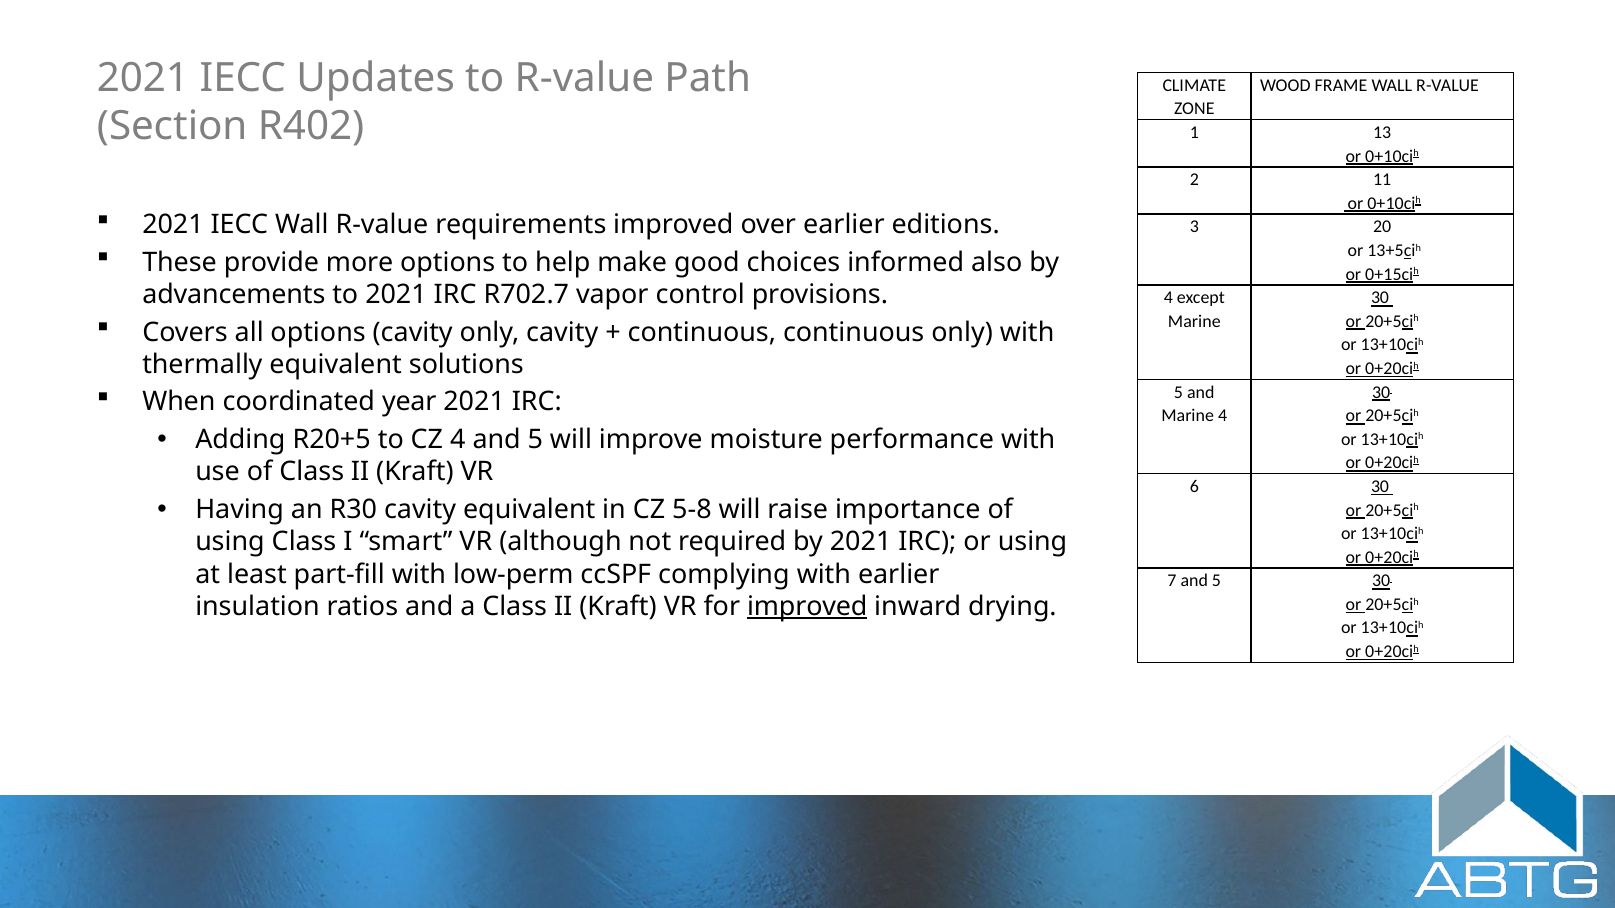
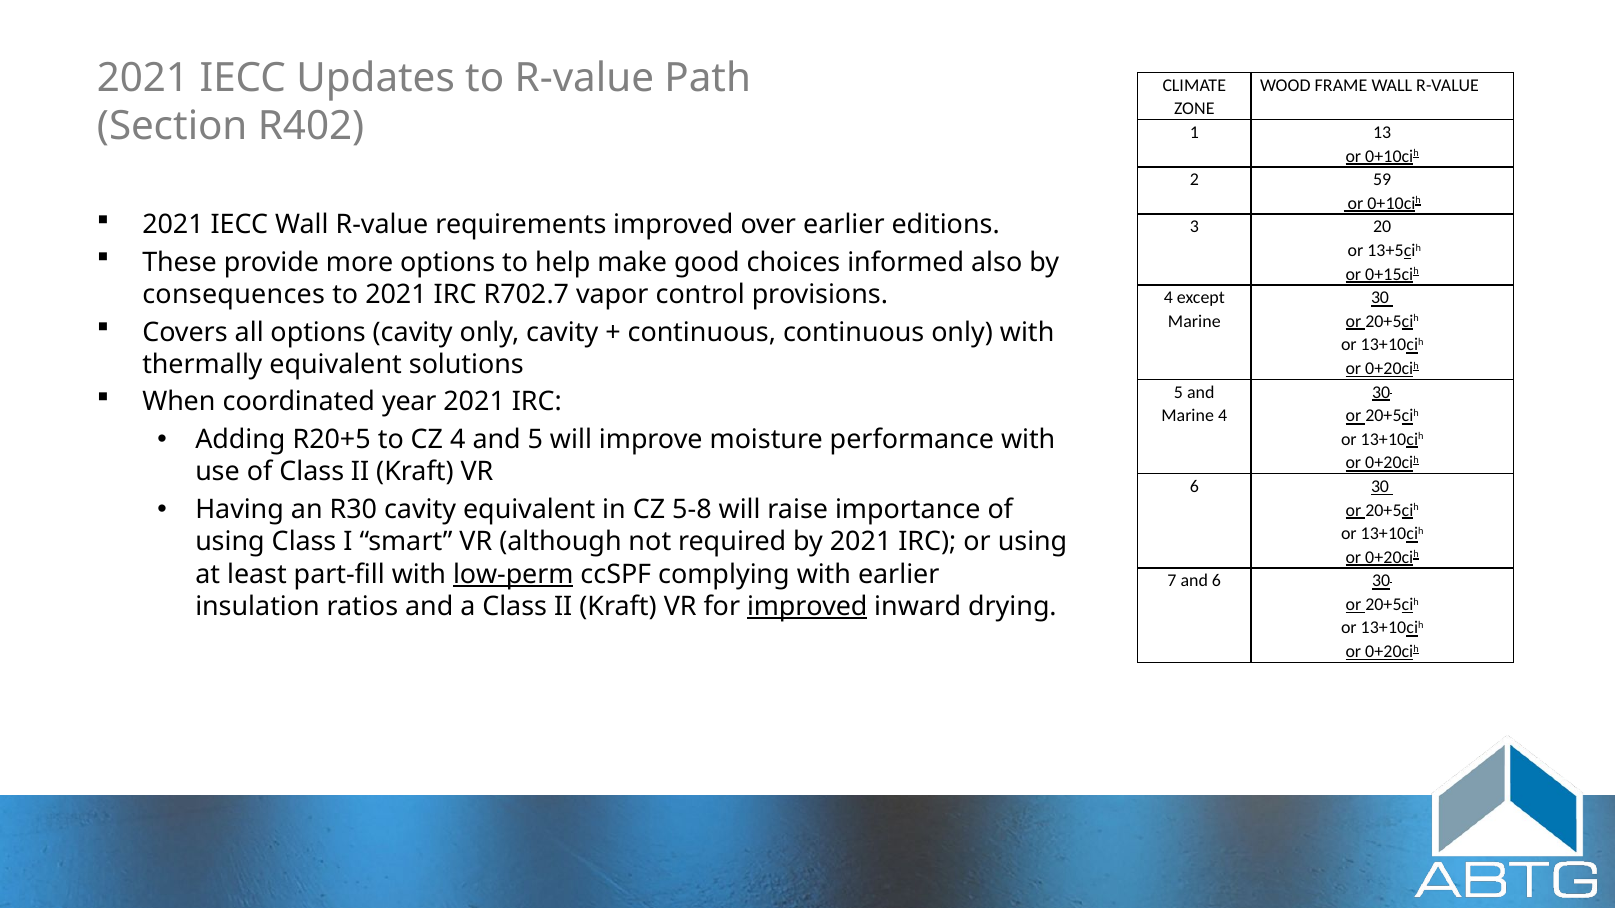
11: 11 -> 59 (1382, 180)
advancements: advancements -> consequences (234, 295)
low-perm underline: none -> present (513, 575)
7 and 5: 5 -> 6 (1217, 581)
